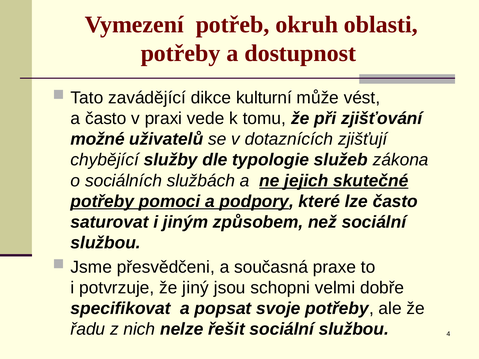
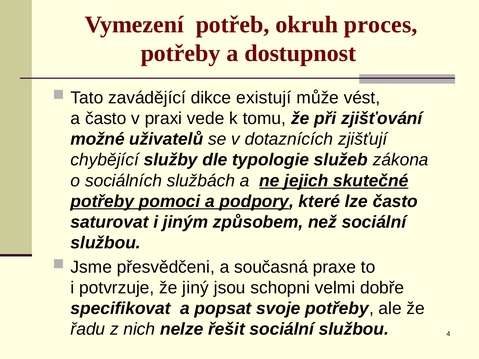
oblasti: oblasti -> proces (381, 25)
kulturní: kulturní -> existují (264, 98)
